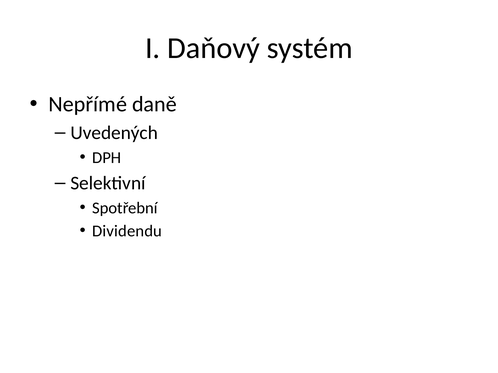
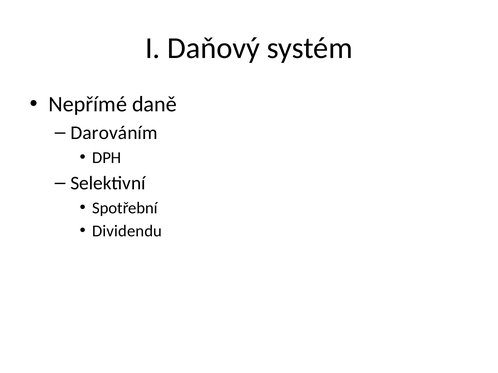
Uvedených: Uvedených -> Darováním (114, 133)
